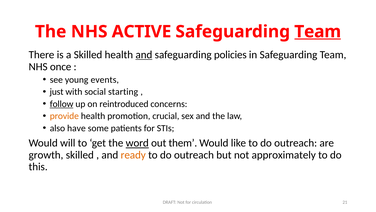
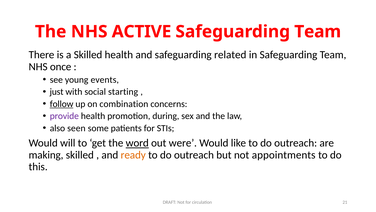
Team underline: present -> none (318, 32)
and underline: present -> none (144, 55)
policies: policies -> related (230, 55)
reintroduced: reintroduced -> combination (124, 104)
provide colour: orange -> purple (64, 116)
crucial: crucial -> during (166, 116)
have: have -> seen (76, 128)
them: them -> were (183, 143)
growth: growth -> making (46, 155)
approximately: approximately -> appointments (284, 155)
